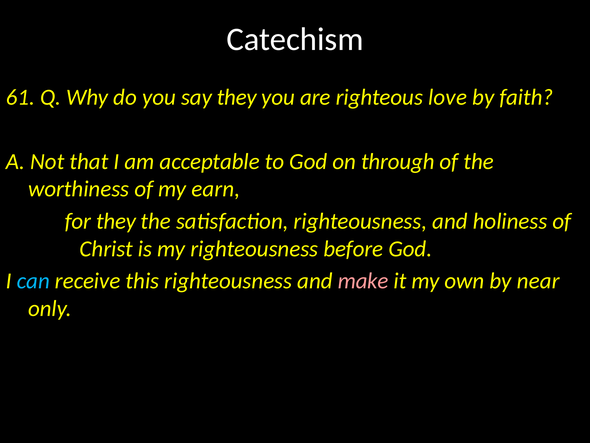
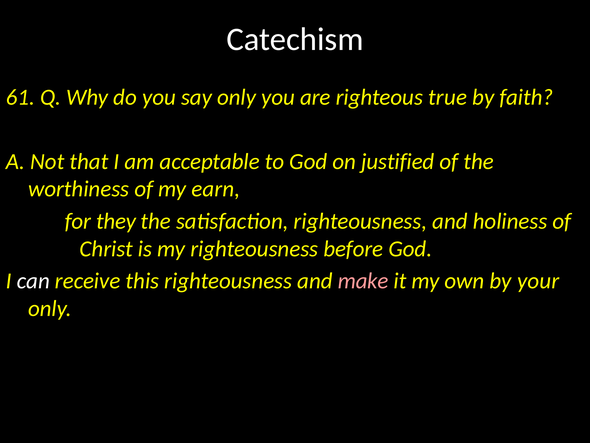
say they: they -> only (237, 97)
love: love -> true (448, 97)
through: through -> justified (398, 161)
can colour: light blue -> white (33, 281)
near: near -> your (538, 281)
